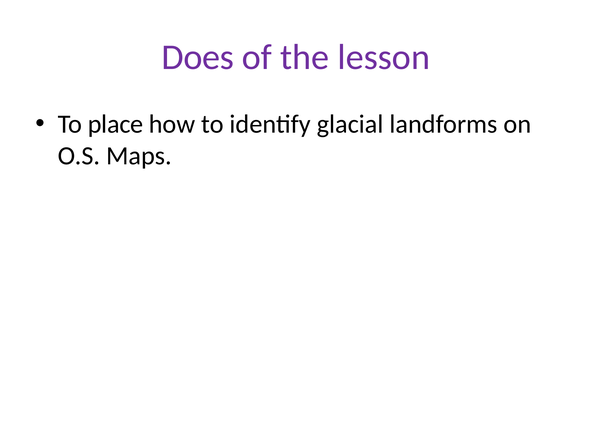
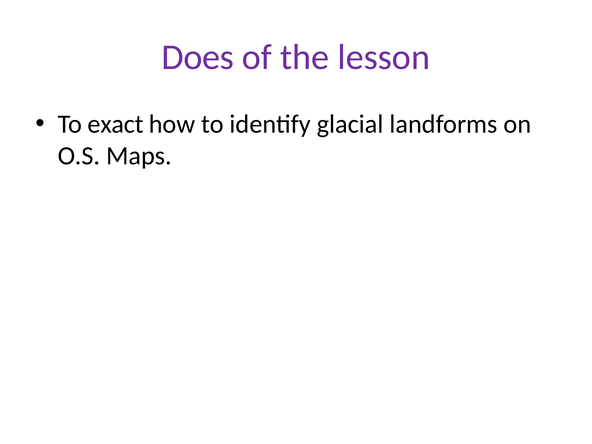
place: place -> exact (116, 124)
